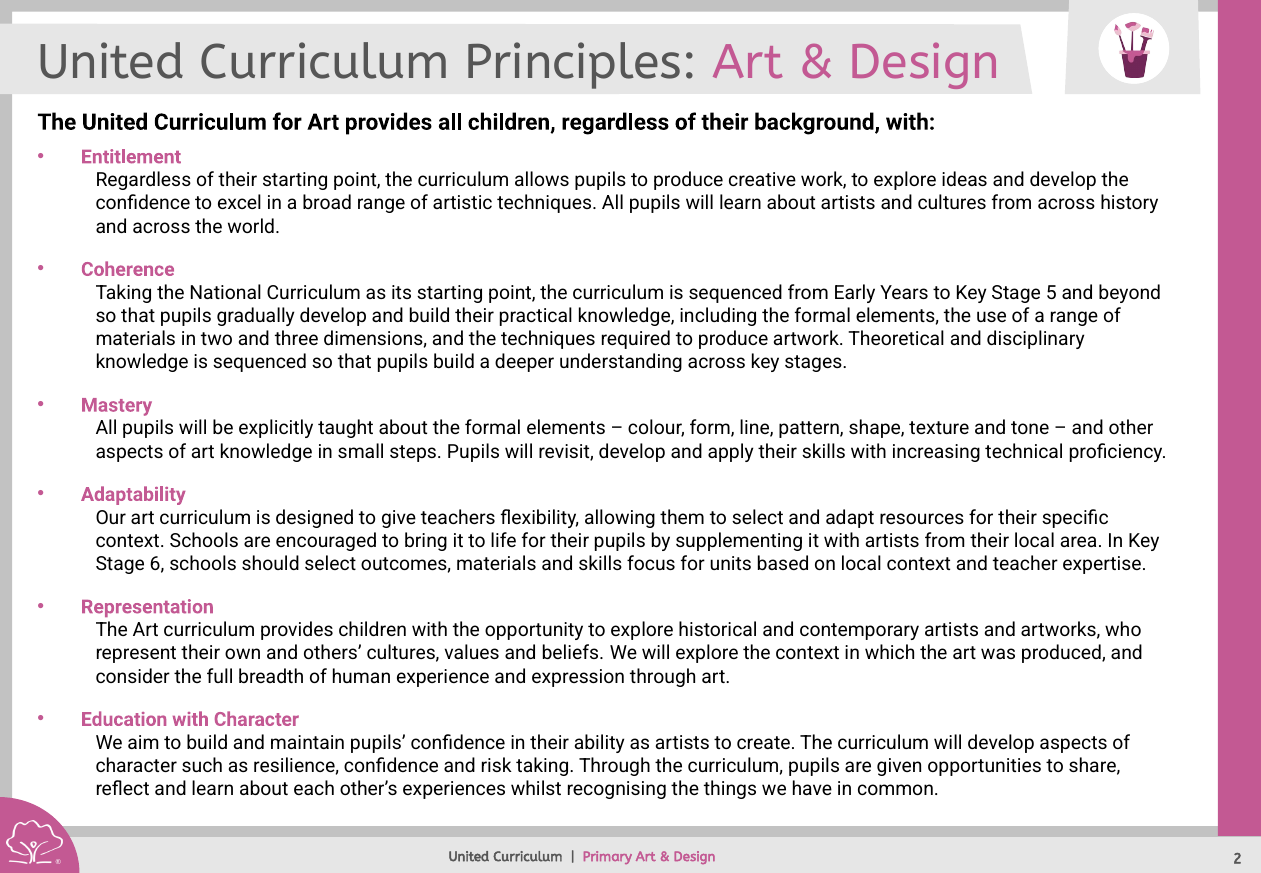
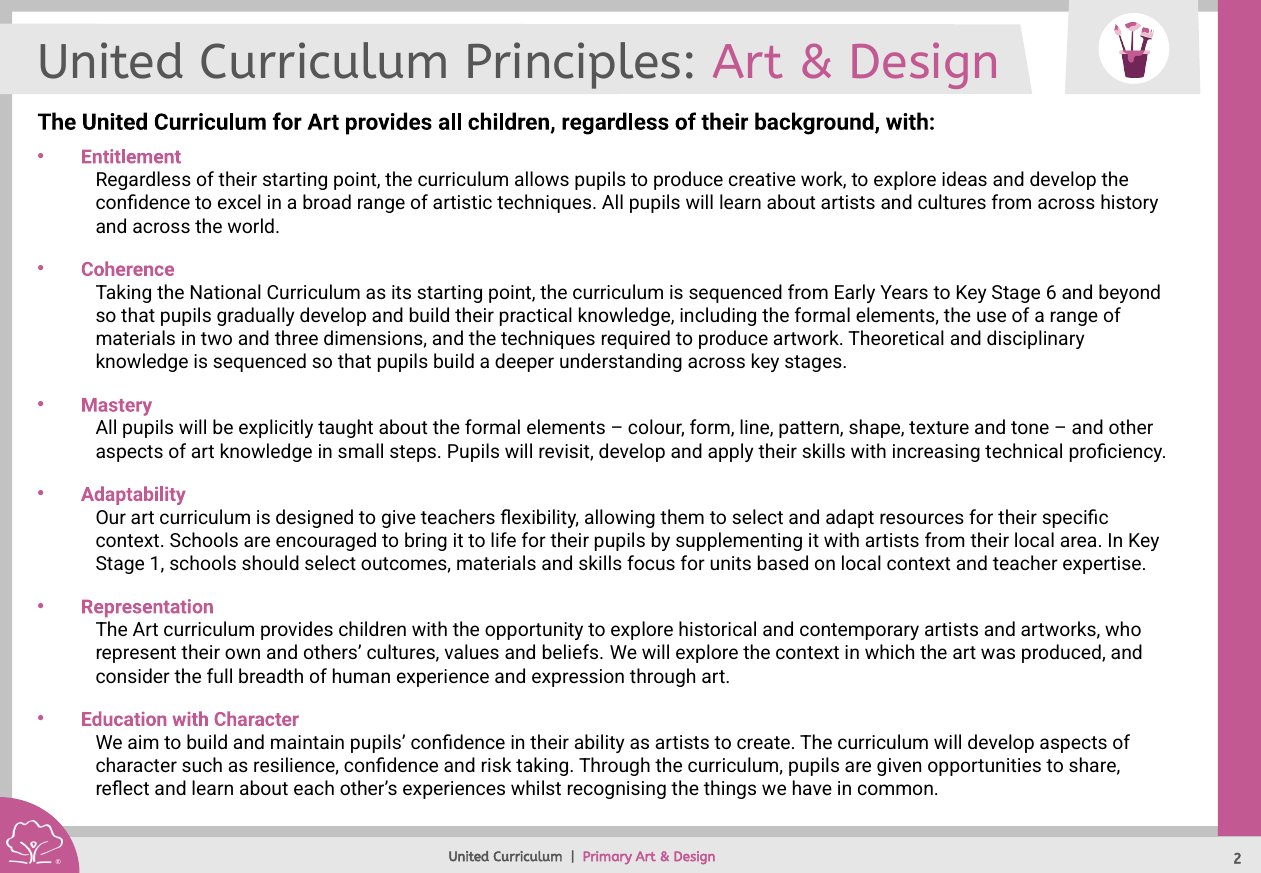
5: 5 -> 6 (1051, 293)
6: 6 -> 1 (157, 564)
